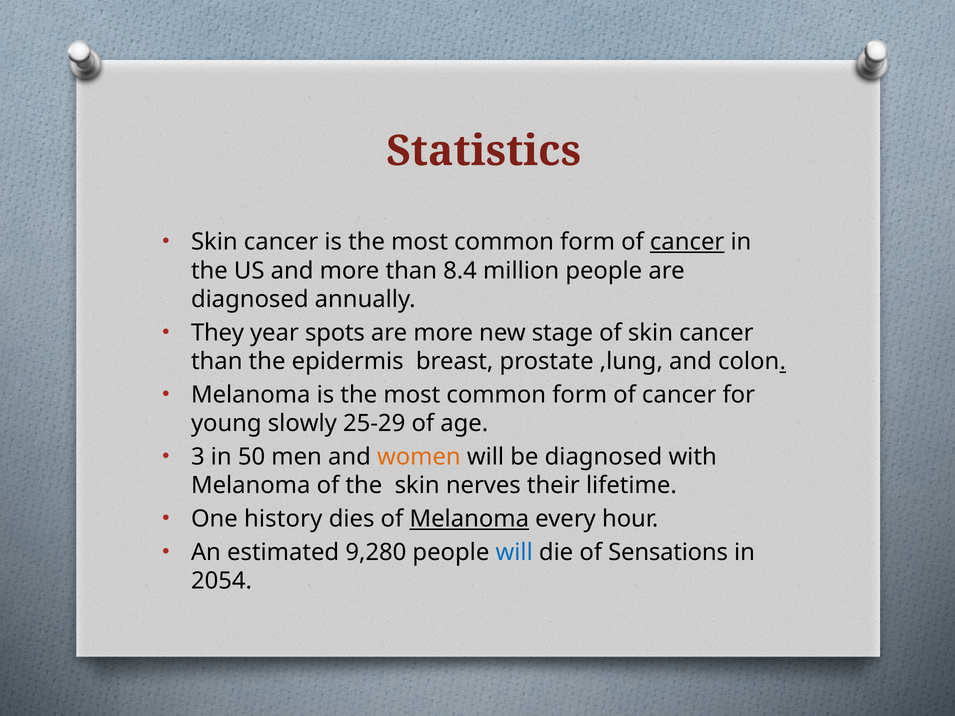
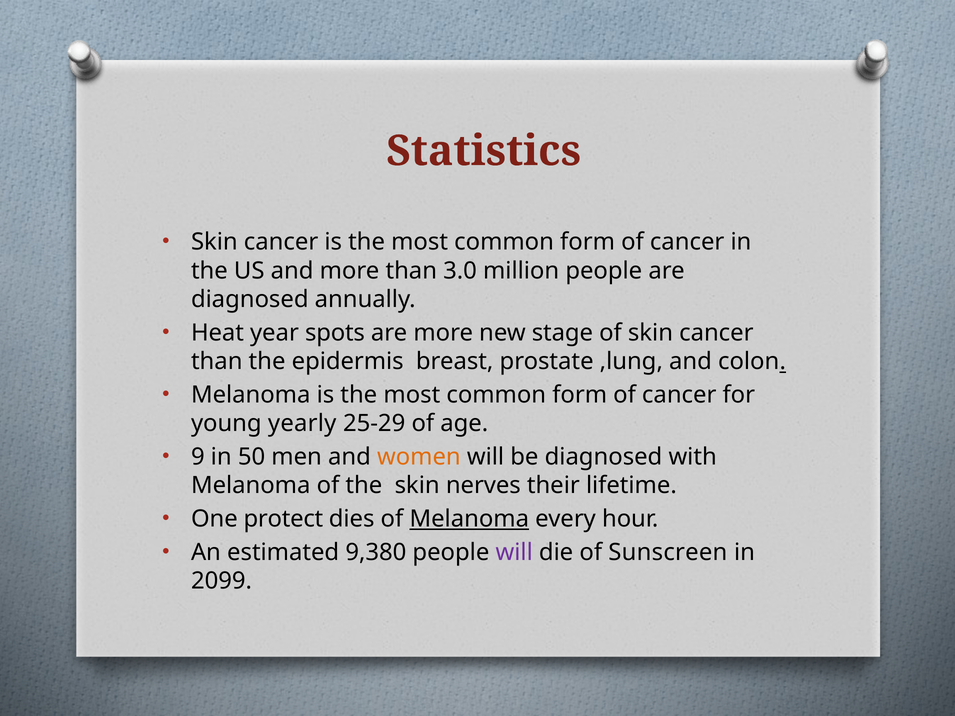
cancer underline: present -> none (687, 242)
8.4: 8.4 -> 3.0 (460, 271)
They: They -> Heat (217, 333)
slowly: slowly -> yearly (302, 424)
3: 3 -> 9 (198, 457)
history: history -> protect (283, 519)
9,280: 9,280 -> 9,380 (376, 552)
will colour: blue -> purple (514, 552)
Sensations: Sensations -> Sunscreen (668, 552)
2054: 2054 -> 2099 (221, 581)
